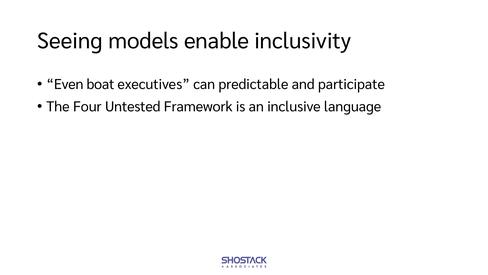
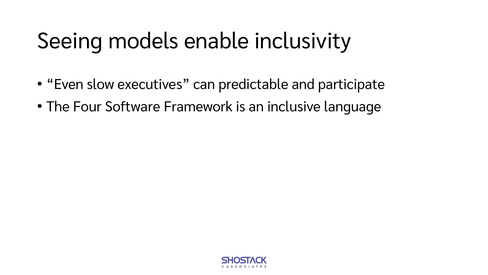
boat: boat -> slow (101, 84)
Untested: Untested -> Software (133, 107)
